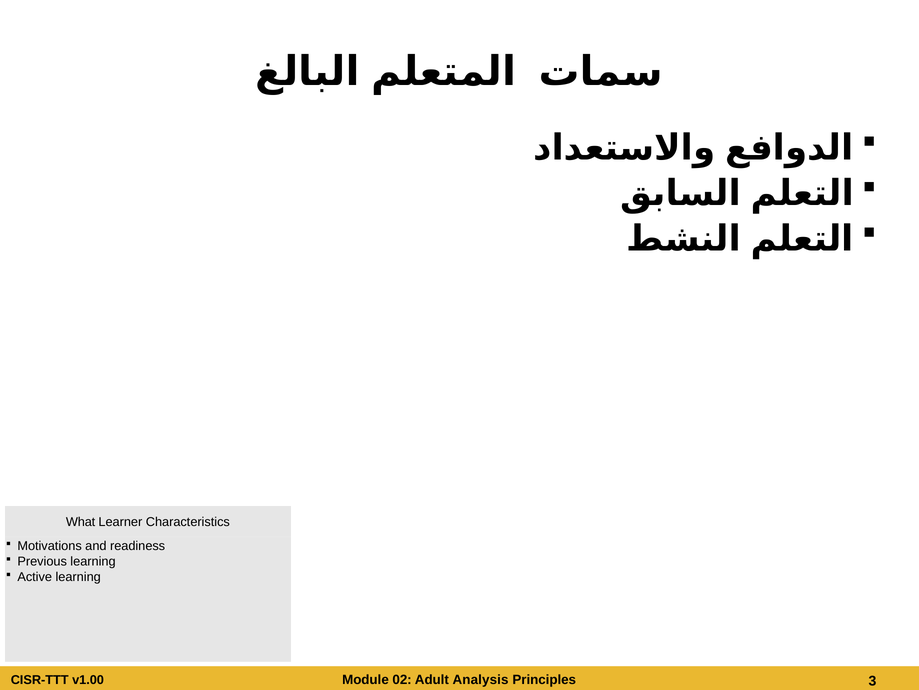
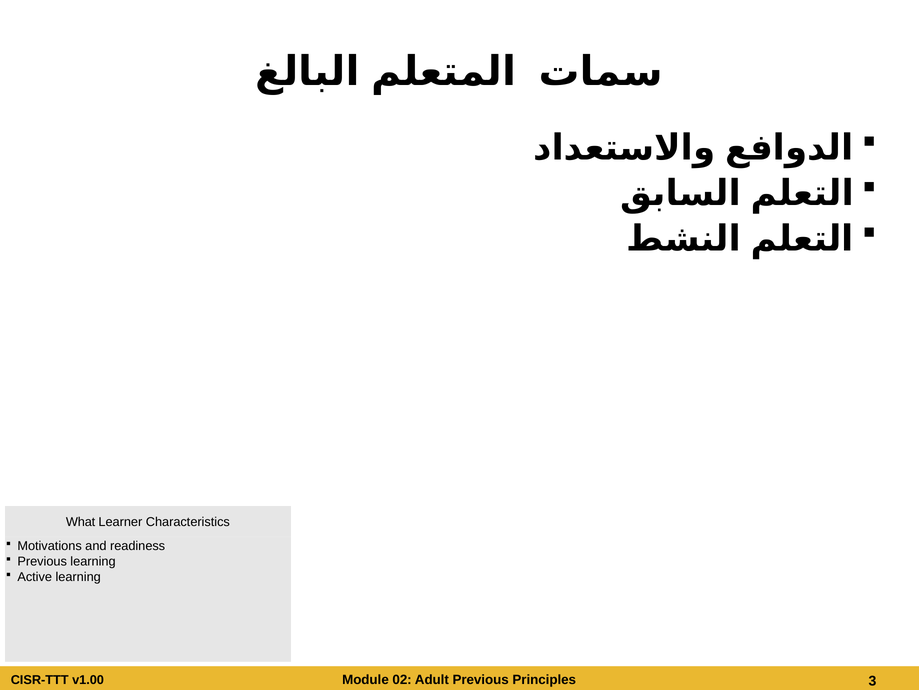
Adult Analysis: Analysis -> Previous (481, 679)
